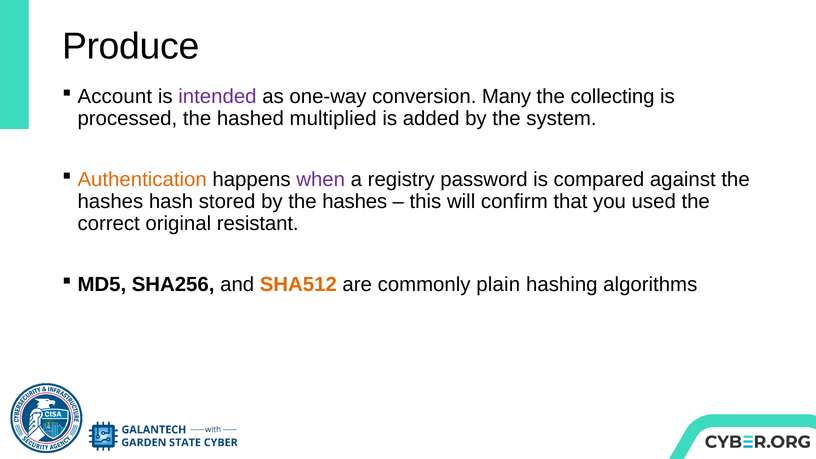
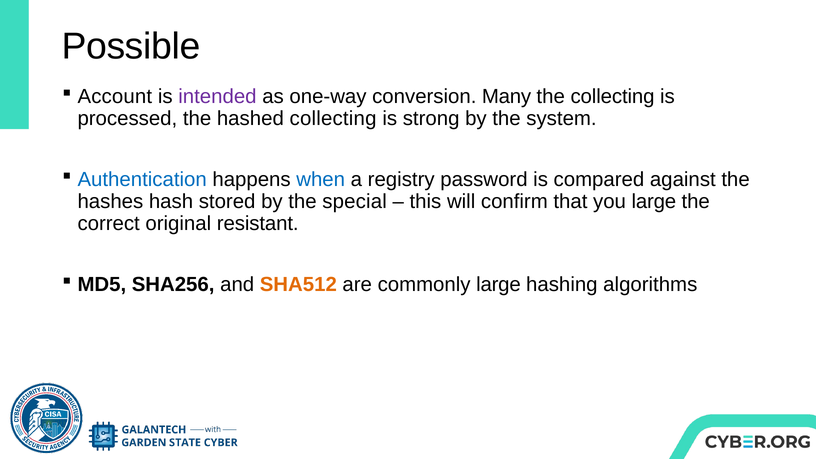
Produce: Produce -> Possible (131, 46)
hashed multiplied: multiplied -> collecting (333, 119)
added: added -> strong (431, 119)
Authentication colour: orange -> blue (142, 180)
when colour: purple -> blue (321, 180)
by the hashes: hashes -> special (355, 202)
you used: used -> large (654, 202)
commonly plain: plain -> large (498, 285)
